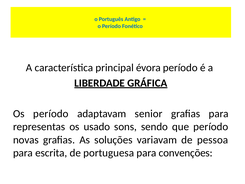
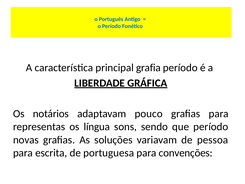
évora: évora -> grafia (148, 68)
Os período: período -> notários (51, 113)
senior: senior -> pouco (149, 113)
usado: usado -> língua (97, 127)
